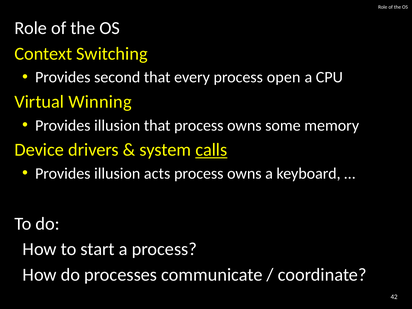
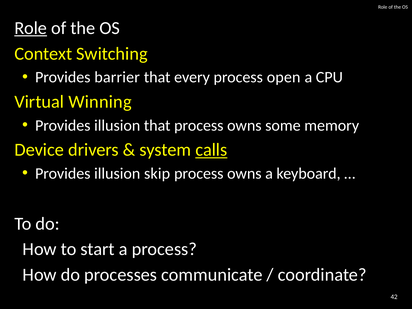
Role underline: none -> present (31, 28)
second: second -> barrier (117, 77)
acts: acts -> skip (157, 174)
